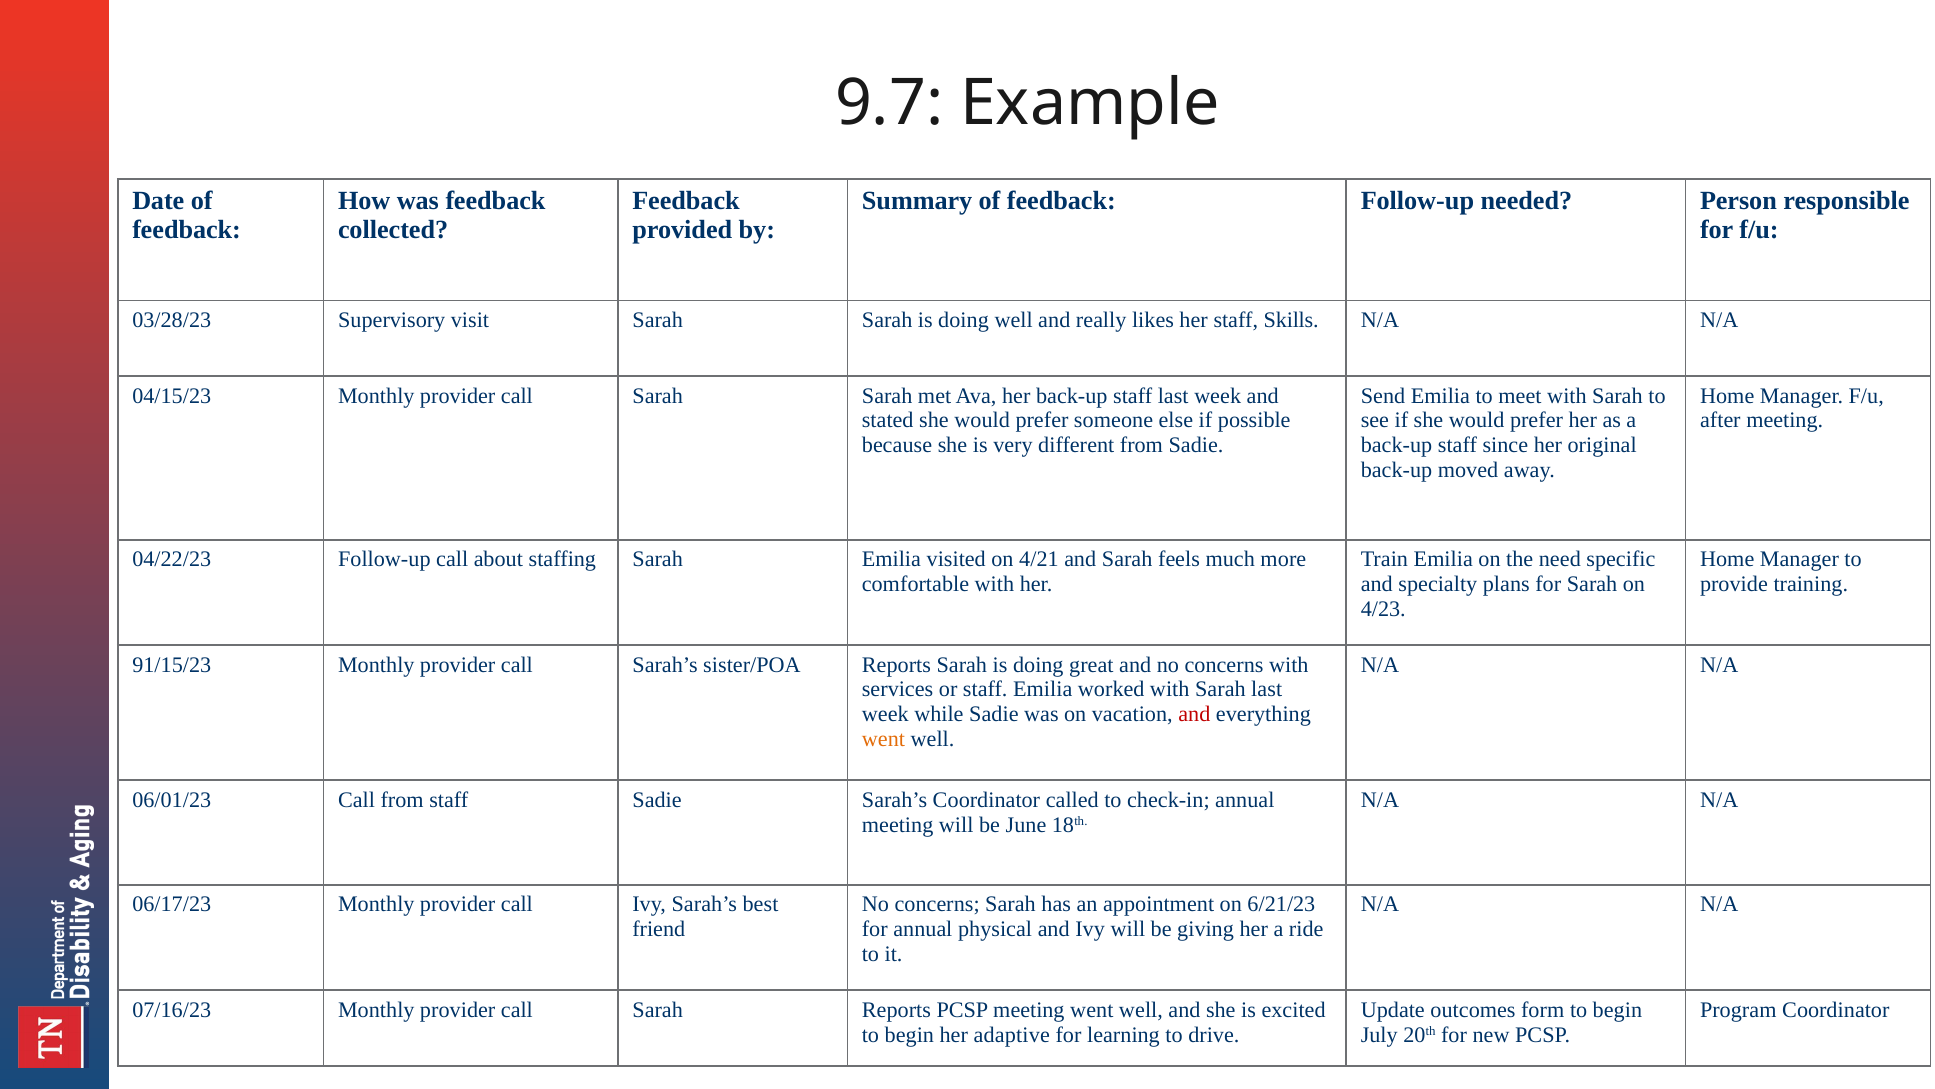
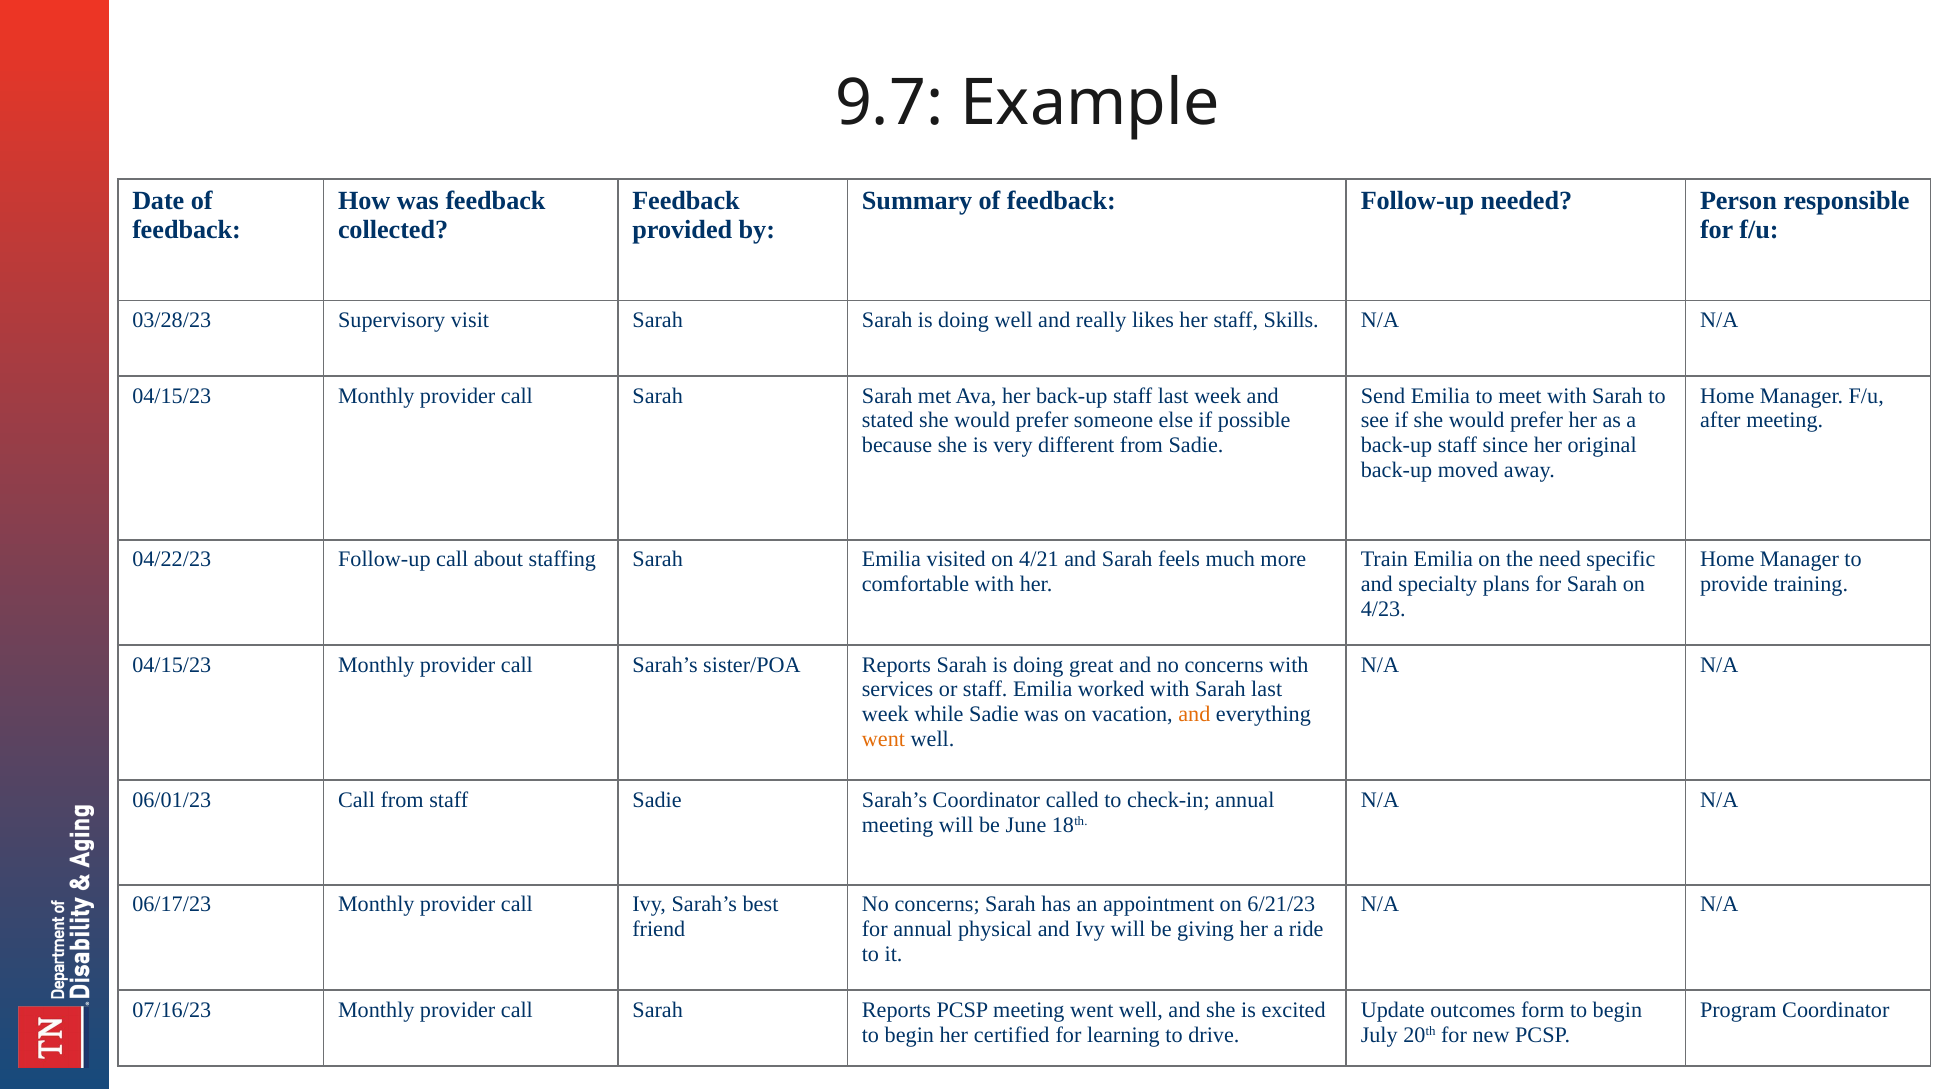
91/15/23: 91/15/23 -> 04/15/23 (172, 665)
and colour: red -> orange (1194, 714)
adaptive: adaptive -> certified (1012, 1034)
